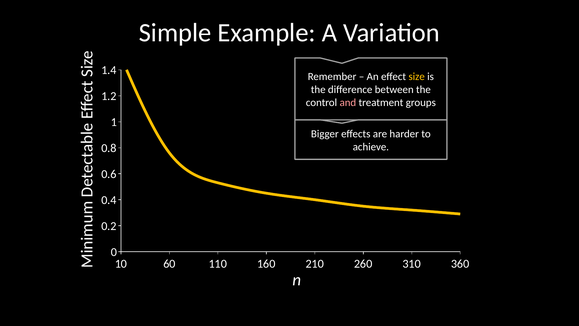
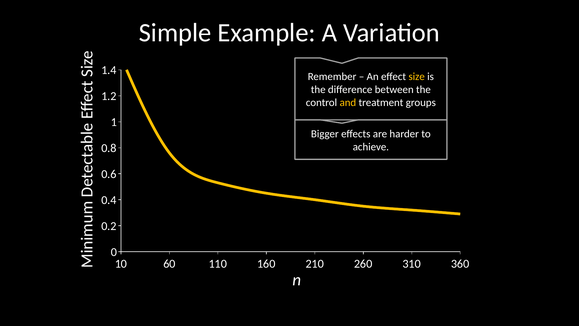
and colour: pink -> yellow (348, 103)
